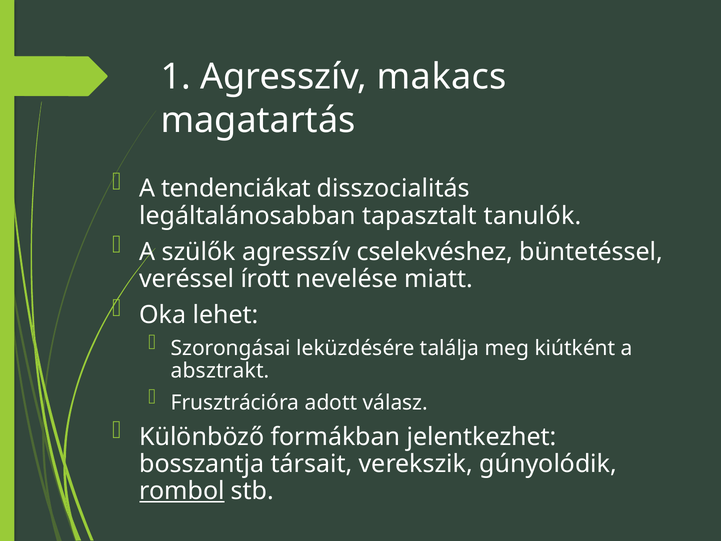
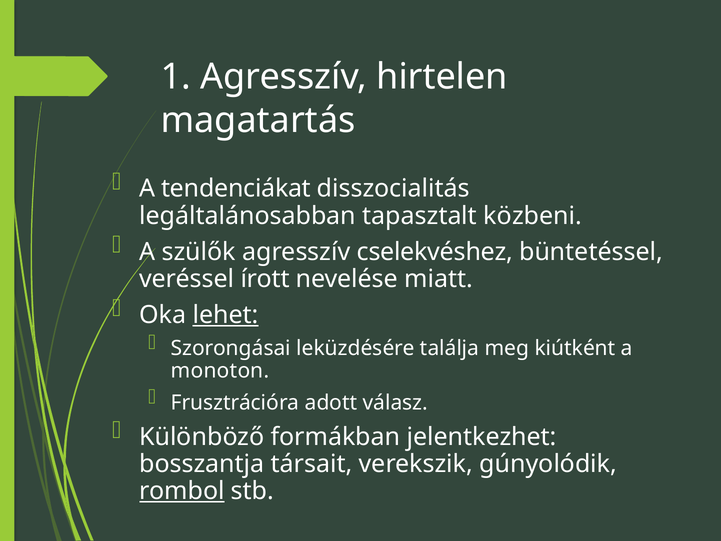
makacs: makacs -> hirtelen (442, 77)
tanulók: tanulók -> közbeni (533, 216)
lehet underline: none -> present (226, 315)
absztrakt: absztrakt -> monoton (220, 371)
